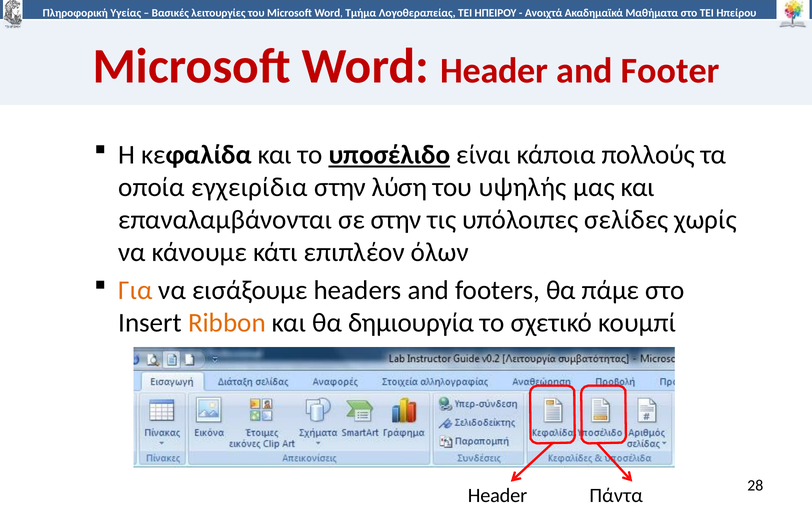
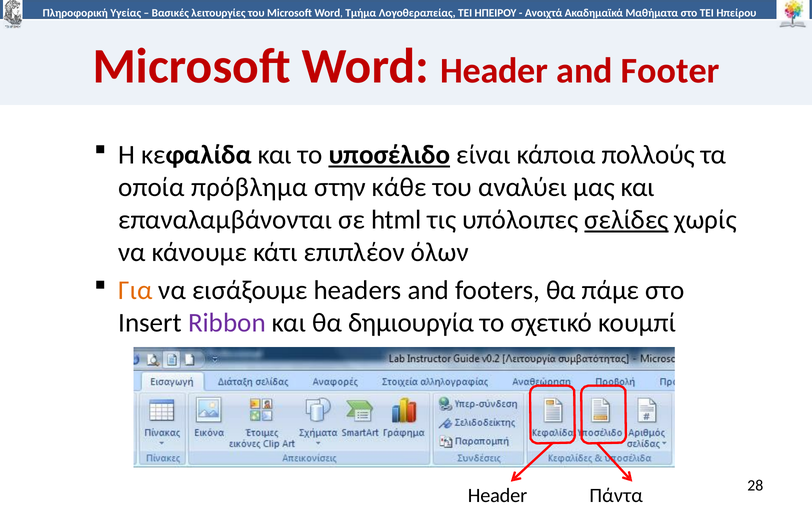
εγχειρίδια: εγχειρίδια -> πρόβλημα (249, 187)
λύση: λύση -> κάθε (399, 187)
υψηλής: υψηλής -> αναλύει (523, 187)
σε στην: στην -> html (396, 220)
σελίδες underline: none -> present (626, 220)
Ribbon colour: orange -> purple (227, 323)
